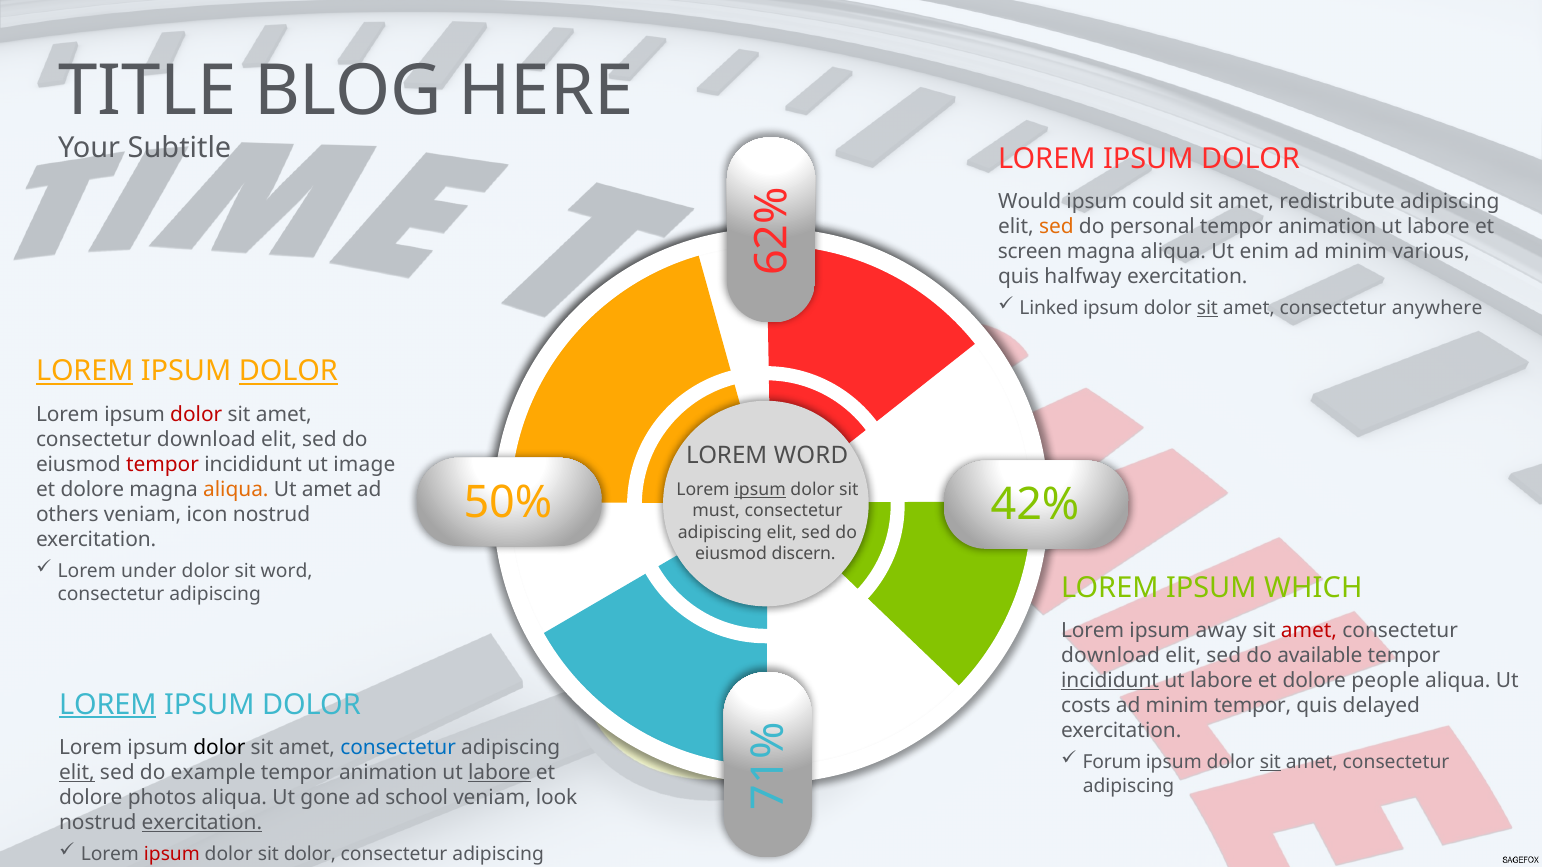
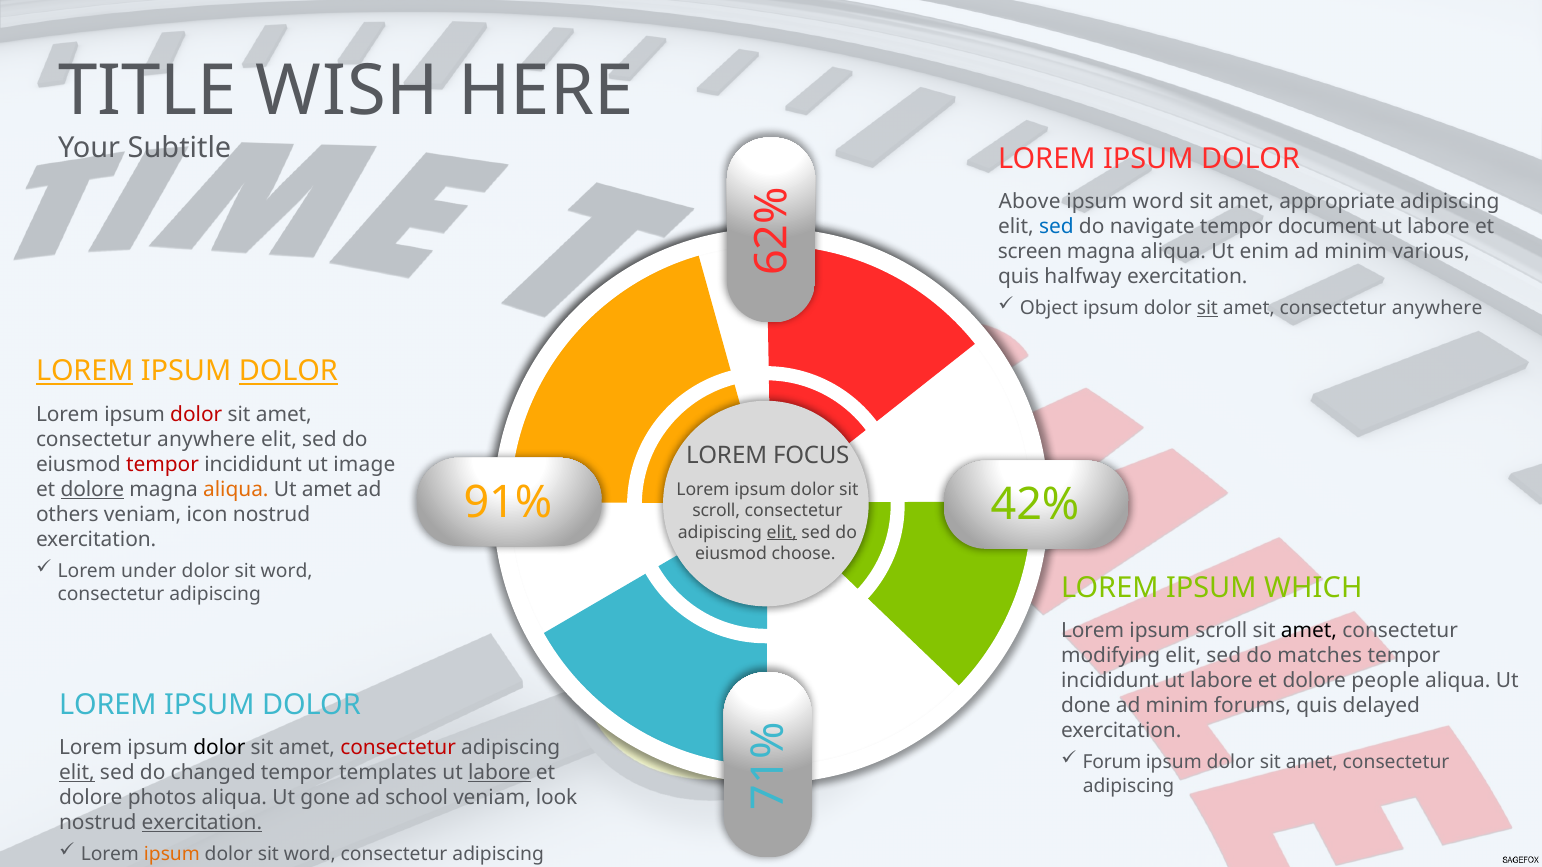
BLOG: BLOG -> WISH (347, 92)
Would: Would -> Above (1030, 201)
ipsum could: could -> word (1158, 201)
redistribute: redistribute -> appropriate (1337, 201)
sed colour: orange -> blue (1056, 227)
personal: personal -> navigate (1152, 227)
animation: animation -> document (1327, 227)
Linked: Linked -> Object (1049, 308)
download: download -> anywhere (206, 439)
LOREM WORD: WORD -> FOCUS (811, 456)
dolore underline: none -> present (92, 490)
ipsum underline: present -> none (760, 490)
50%: 50% -> 91% (508, 503)
must: must -> scroll (716, 511)
elit underline: none -> present (782, 533)
discern: discern -> choose (804, 554)
ipsum away: away -> scroll (1221, 631)
amet colour: red -> black (1309, 631)
download: download -> modifying (1111, 656)
available: available -> matches (1320, 656)
incididunt underline: present -> none (1110, 681)
LOREM underline: present -> none (108, 705)
costs: costs -> done (1086, 706)
minim tempor: tempor -> forums (1252, 706)
consectetur colour: blue -> red (398, 748)
sit underline: present -> none (1270, 763)
example: example -> changed (213, 773)
animation: animation -> templates (388, 773)
ipsum colour: red -> orange (172, 855)
dolor: dolor -> word (310, 855)
